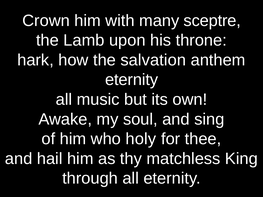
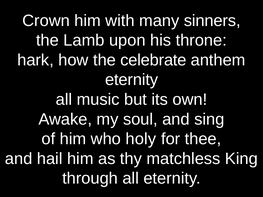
sceptre: sceptre -> sinners (212, 21)
salvation: salvation -> celebrate (153, 60)
